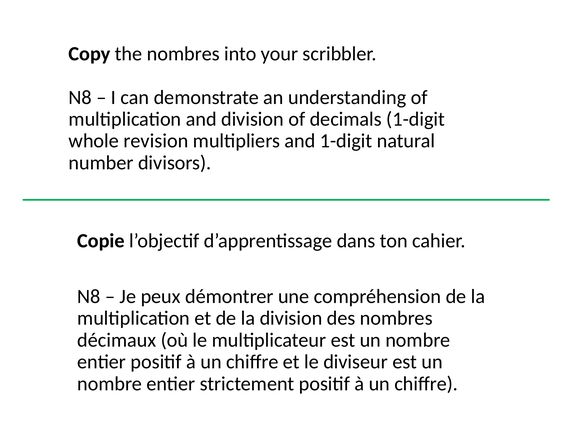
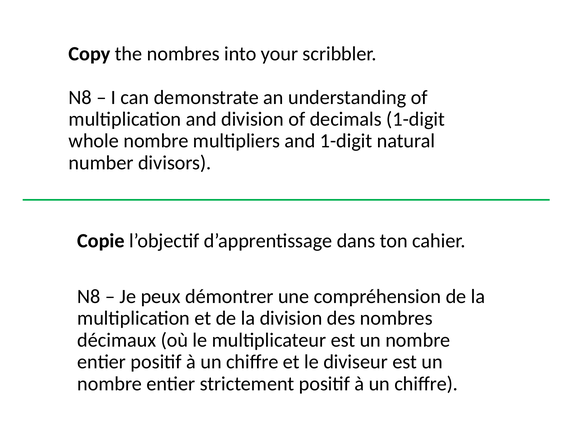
whole revision: revision -> nombre (156, 141)
